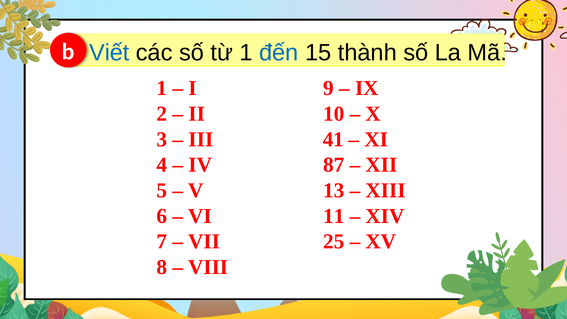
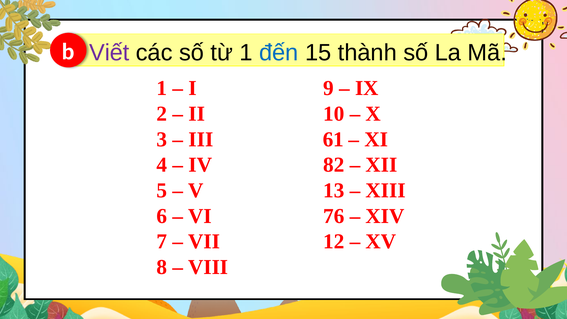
Viết colour: blue -> purple (109, 53)
41: 41 -> 61 (333, 139)
87: 87 -> 82 (334, 165)
11: 11 -> 76 (334, 216)
25: 25 -> 12 (334, 241)
